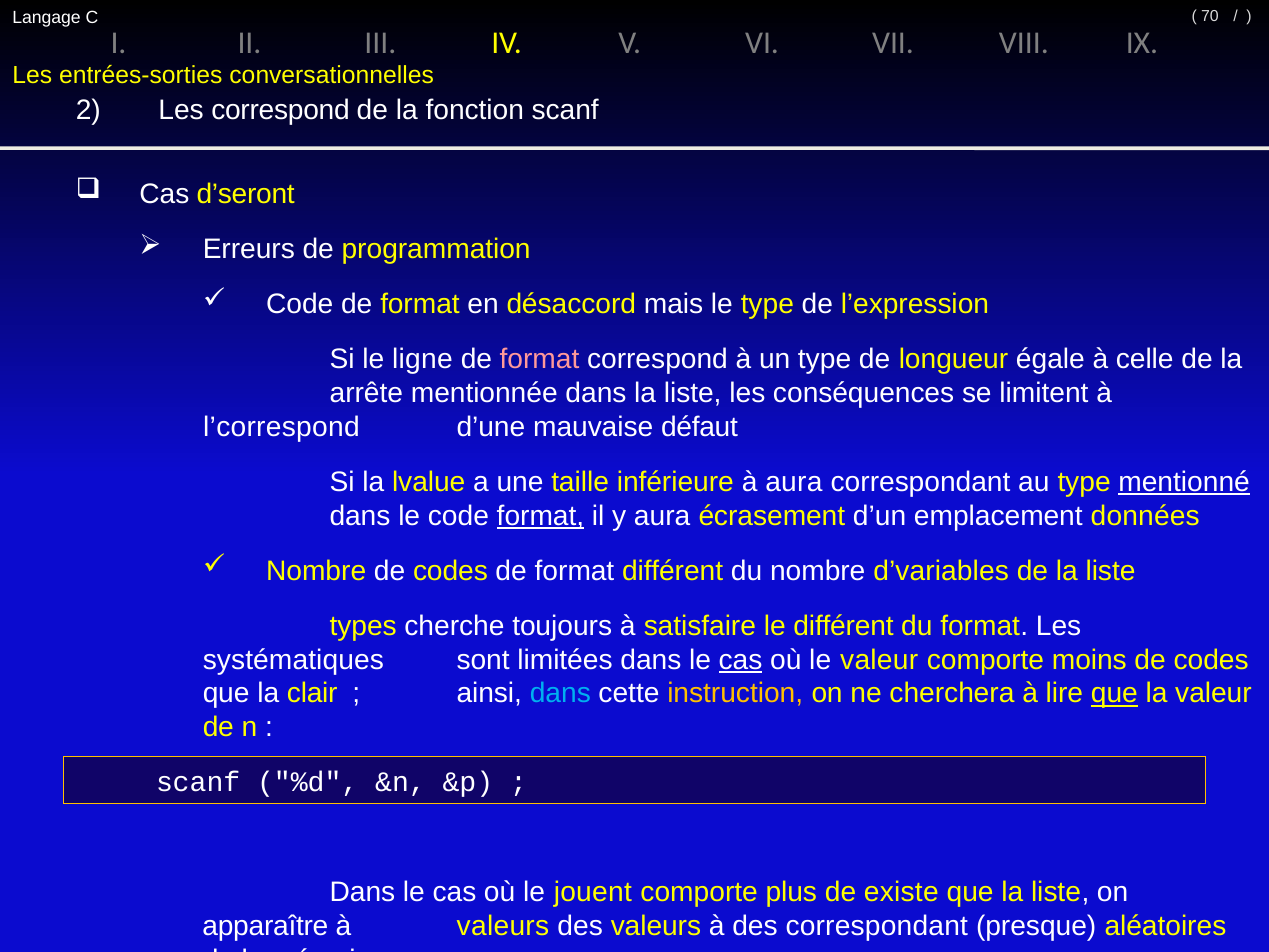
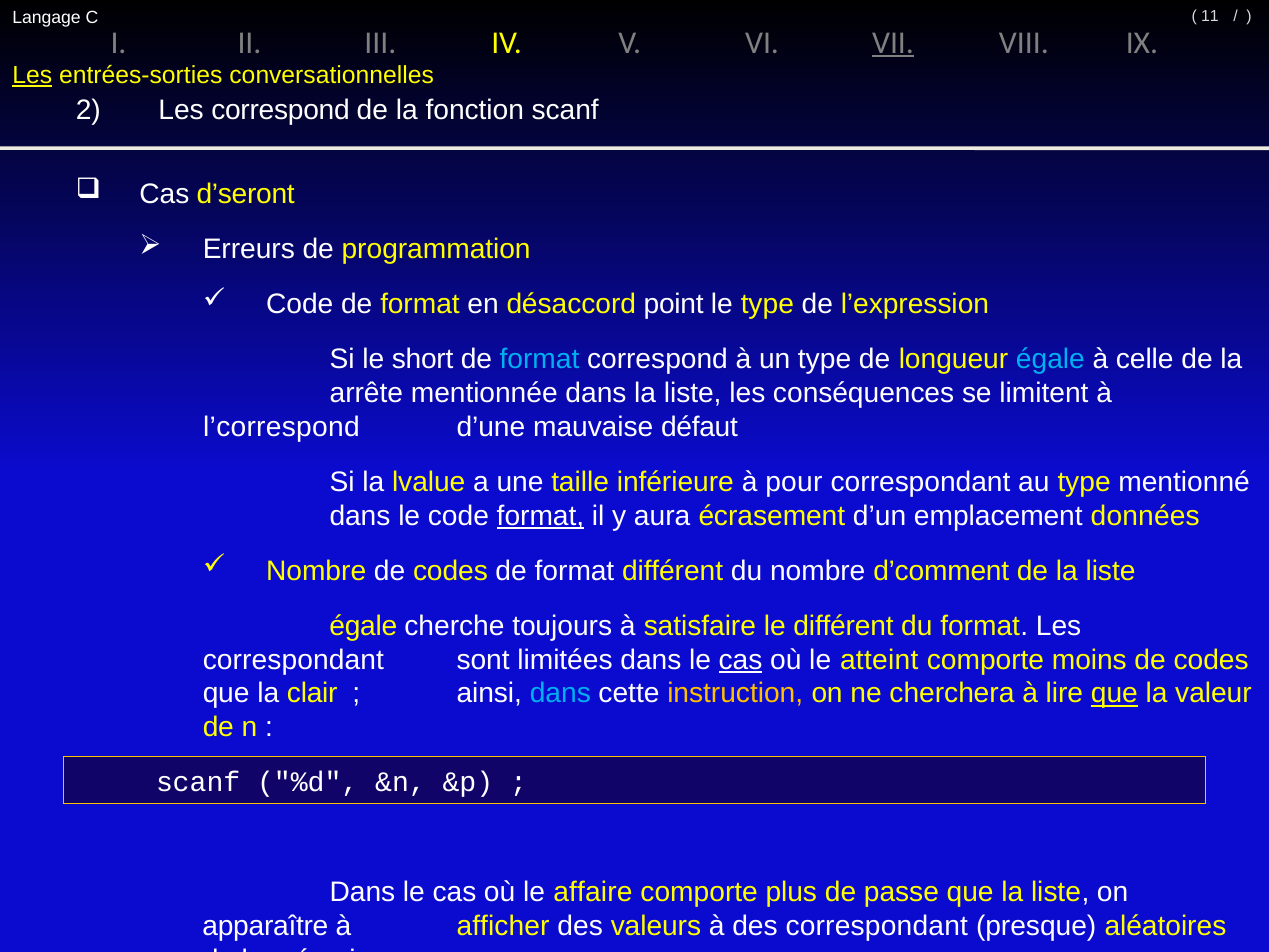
70: 70 -> 11 (1210, 16)
VII underline: none -> present (893, 43)
Les underline: none -> present (32, 76)
mais: mais -> point (674, 304)
ligne: ligne -> short (423, 359)
format colour: pink -> light blue (540, 359)
égale colour: white -> light blue (1050, 359)
à aura: aura -> pour (794, 482)
mentionné underline: present -> none (1184, 482)
d’variables: d’variables -> d’comment (941, 571)
types: types -> égale (363, 626)
systématiques: systématiques -> correspondant (293, 660)
le valeur: valeur -> atteint (879, 660)
jouent: jouent -> affaire (593, 892)
existe: existe -> passe (901, 892)
à valeurs: valeurs -> afficher (503, 926)
